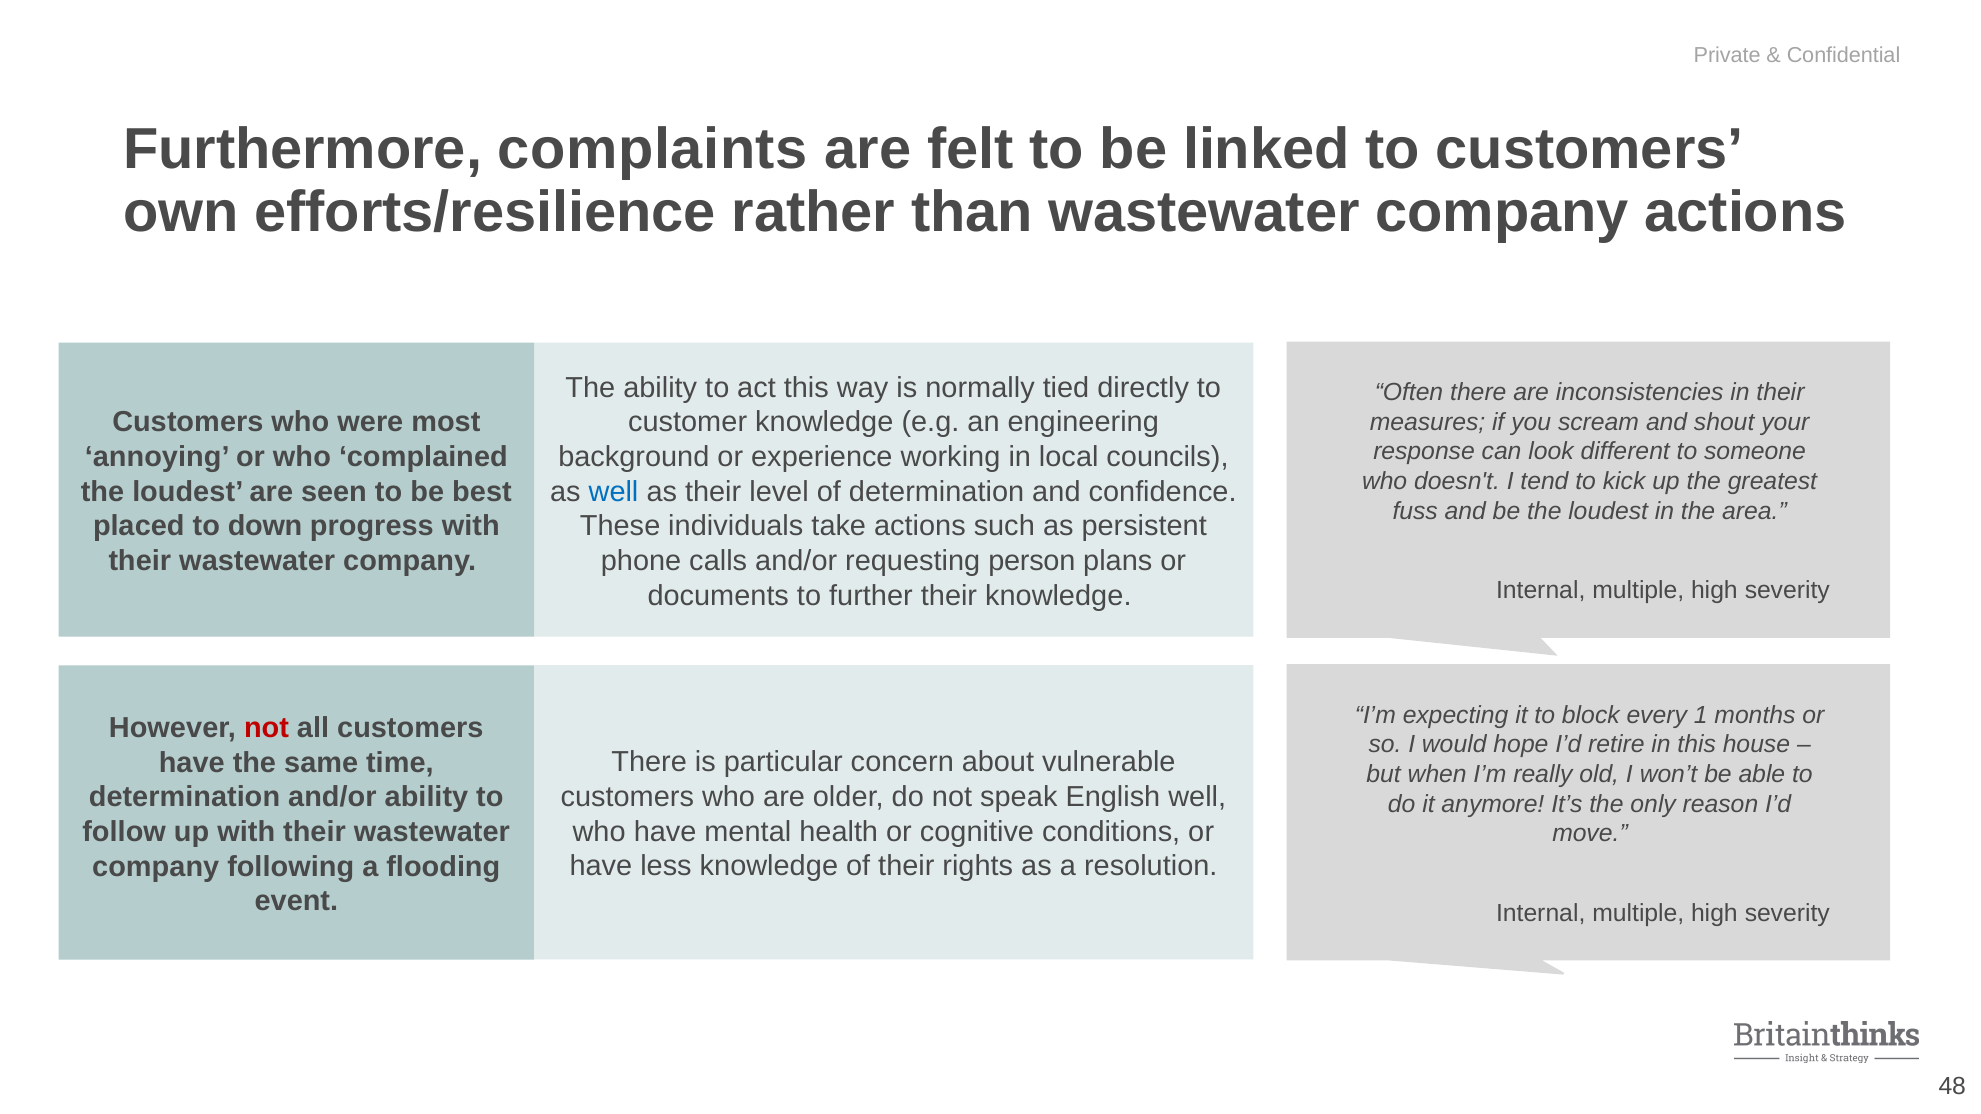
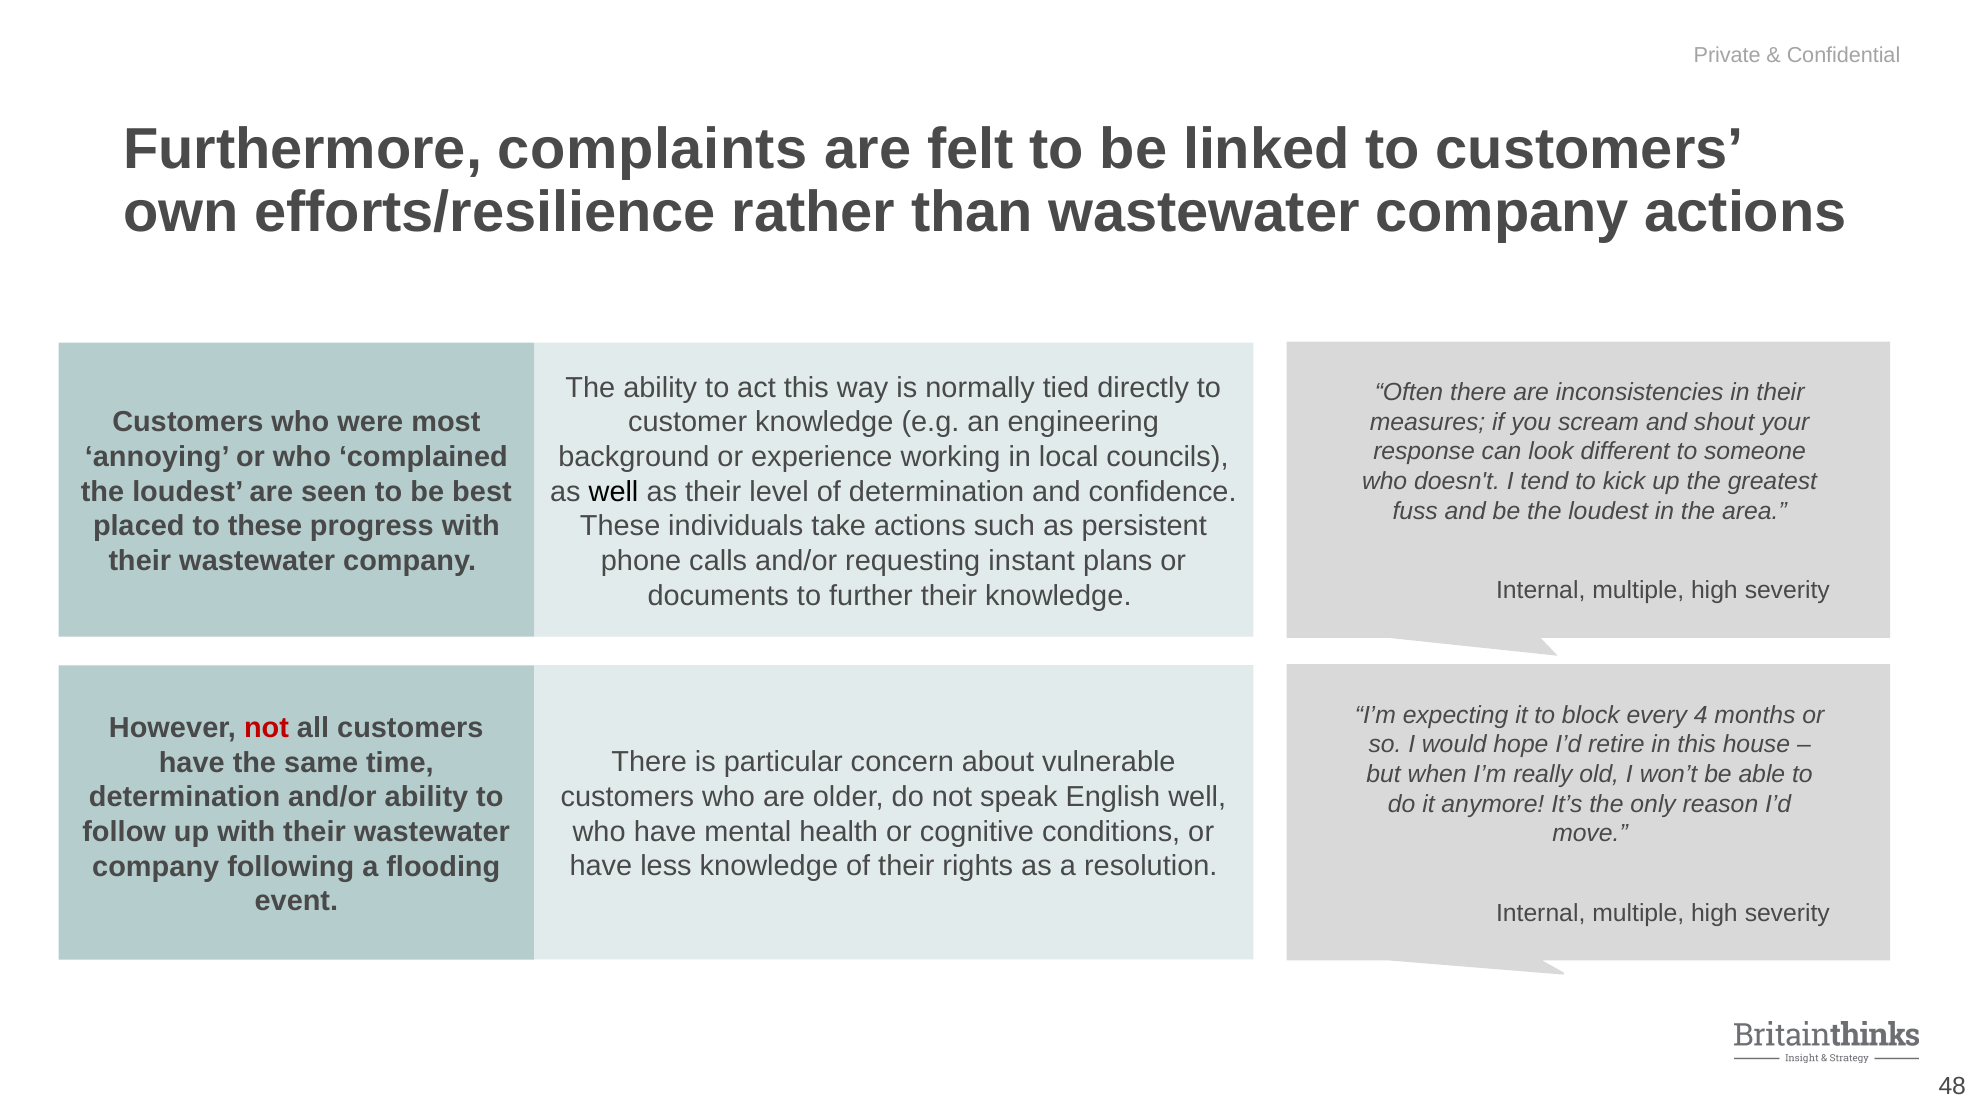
well colour: blue -> black (614, 492)
to down: down -> these (265, 526)
person: person -> instant (1032, 561)
1: 1 -> 4 (1701, 715)
